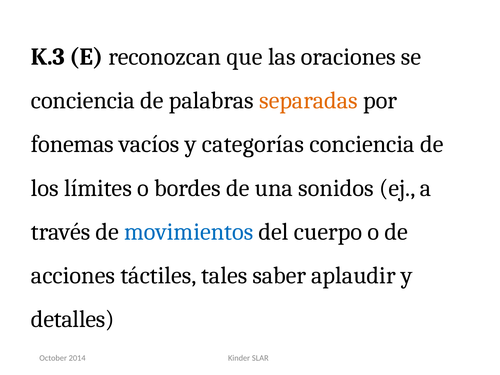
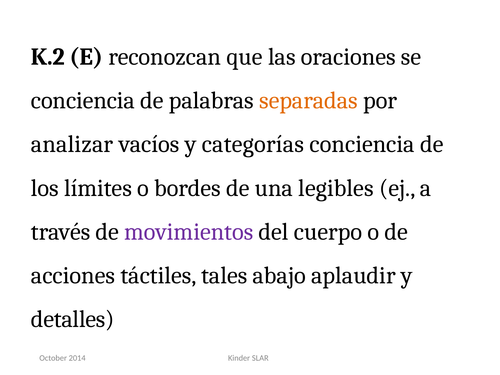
K.3: K.3 -> K.2 (48, 57)
fonemas: fonemas -> analizar (72, 144)
sonidos: sonidos -> legibles (336, 188)
movimientos colour: blue -> purple (189, 232)
saber: saber -> abajo (279, 276)
